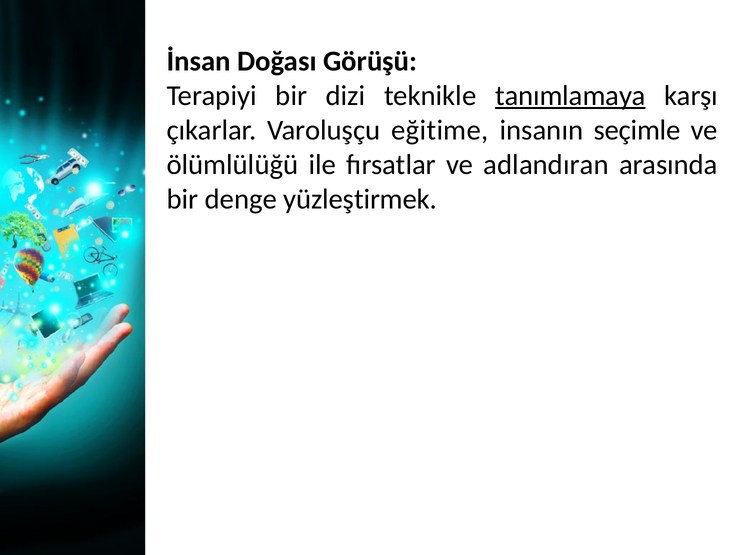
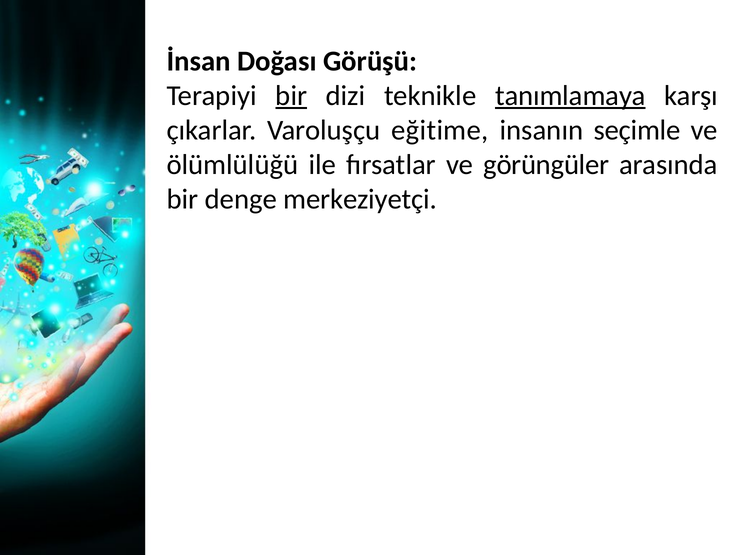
bir underline: none -> present (291, 96)
adlandıran: adlandıran -> görüngüler (546, 165)
yüzleştirmek: yüzleştirmek -> merkeziyetçi (360, 199)
